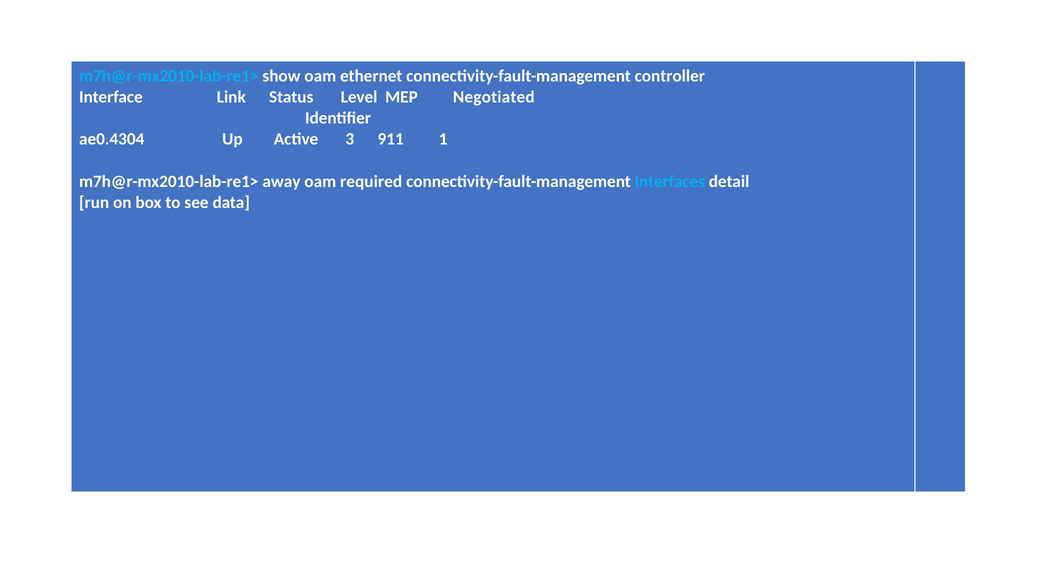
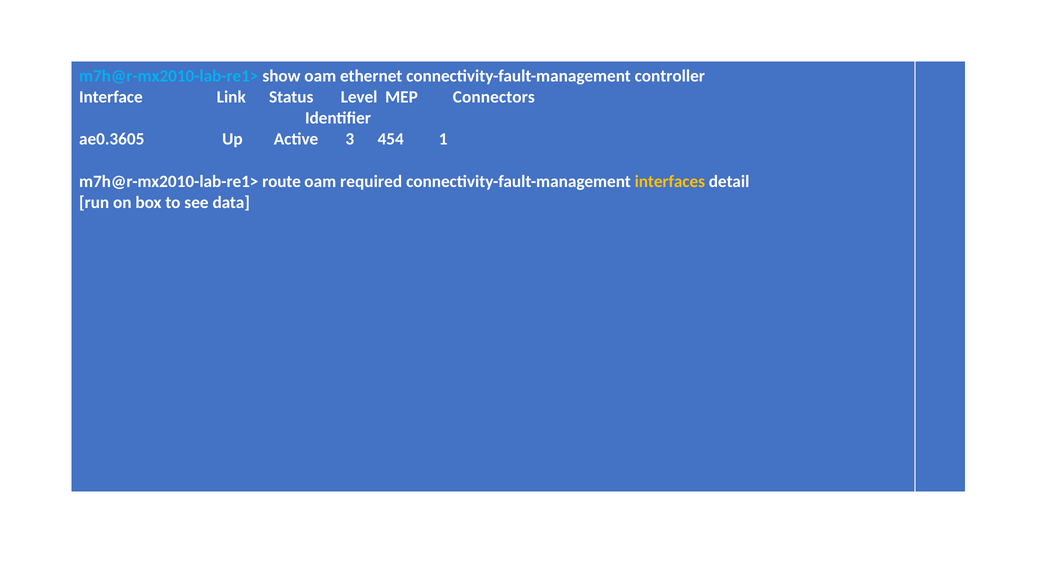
Negotiated: Negotiated -> Connectors (494, 97)
ae0.4304: ae0.4304 -> ae0.3605 (112, 139)
911: 911 -> 454 (391, 139)
away: away -> route (282, 182)
interfaces colour: light blue -> yellow (670, 182)
